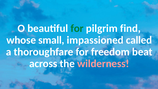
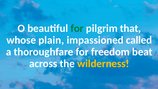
find: find -> that (130, 28)
small: small -> plain (51, 40)
wilderness colour: pink -> yellow (103, 64)
